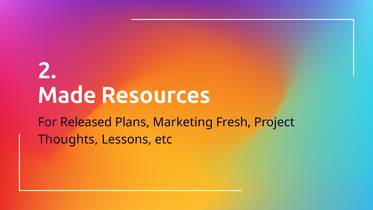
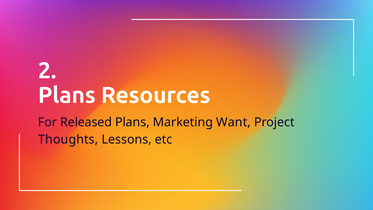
Made: Made -> Plans (67, 95)
Fresh: Fresh -> Want (233, 122)
